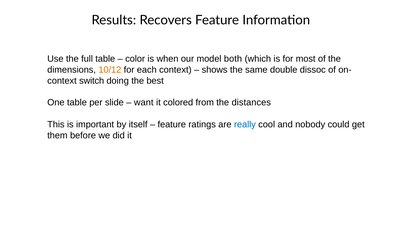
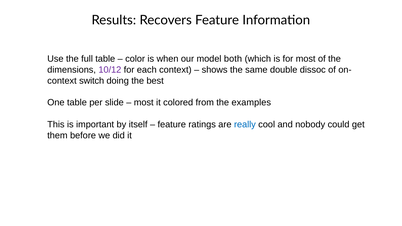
10/12 colour: orange -> purple (110, 70)
want: want -> most (144, 103)
distances: distances -> examples (251, 103)
